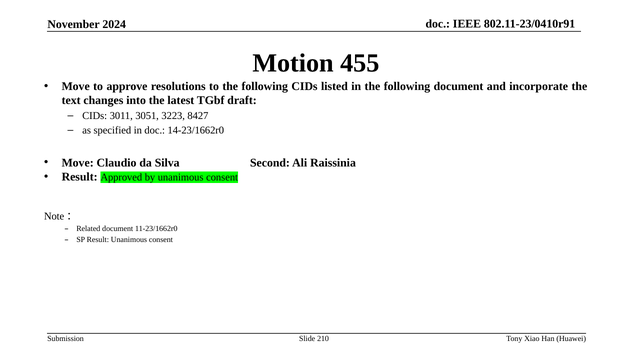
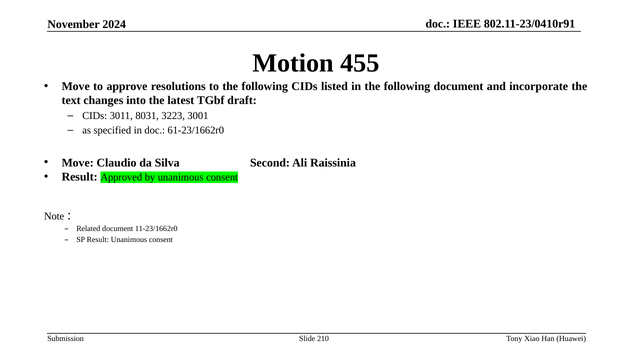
3051: 3051 -> 8031 (147, 116)
8427: 8427 -> 3001 (198, 116)
14-23/1662r0: 14-23/1662r0 -> 61-23/1662r0 (196, 131)
